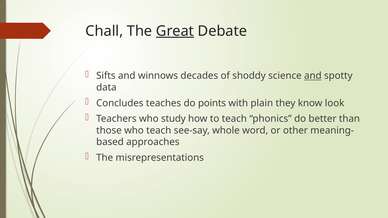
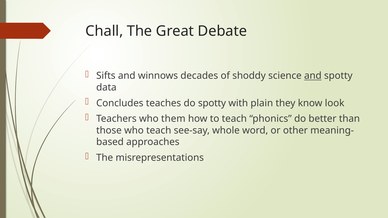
Great underline: present -> none (175, 31)
do points: points -> spotty (212, 103)
study: study -> them (173, 119)
